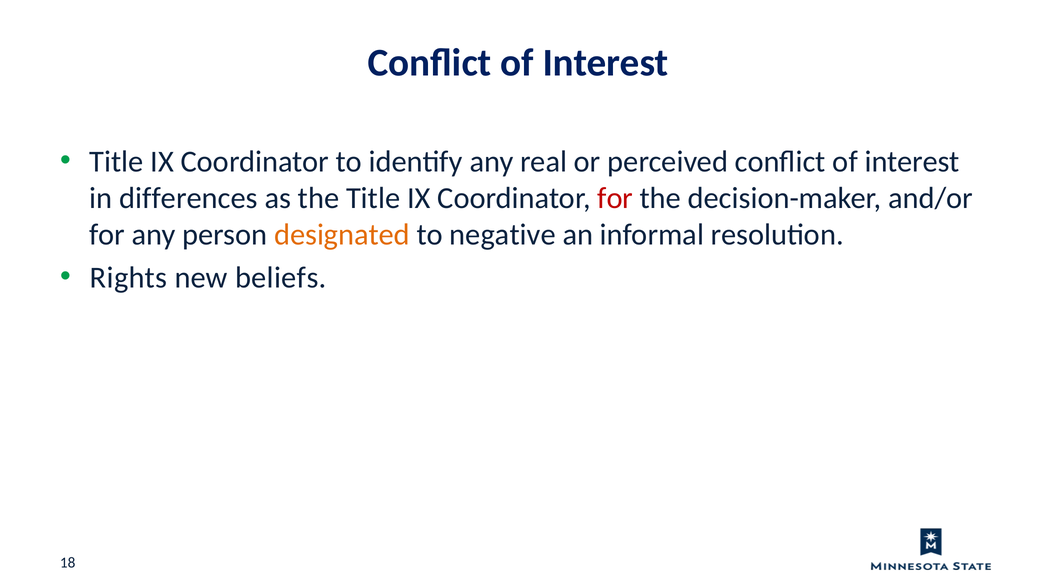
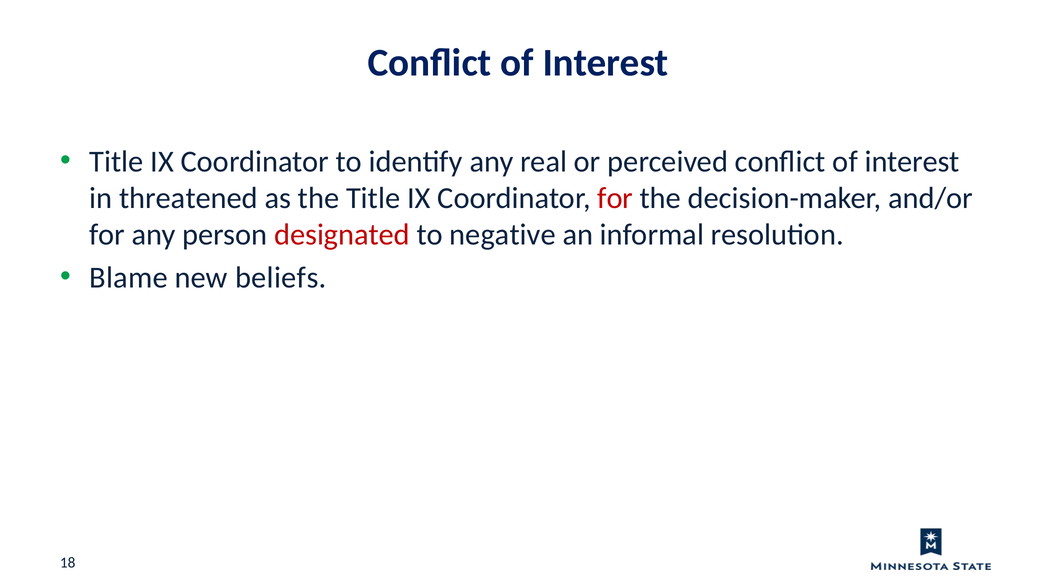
differences: differences -> threatened (189, 198)
designated colour: orange -> red (342, 235)
Rights: Rights -> Blame (129, 277)
